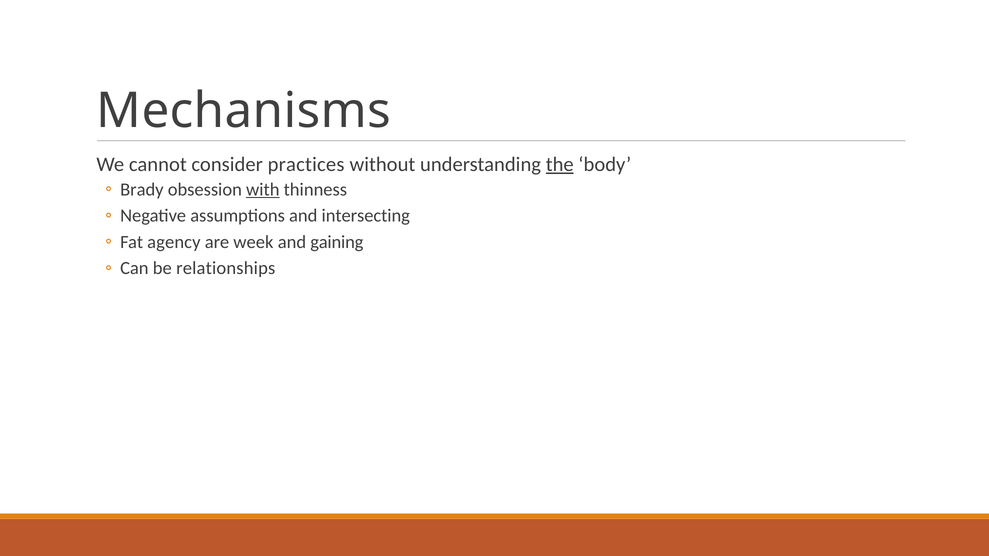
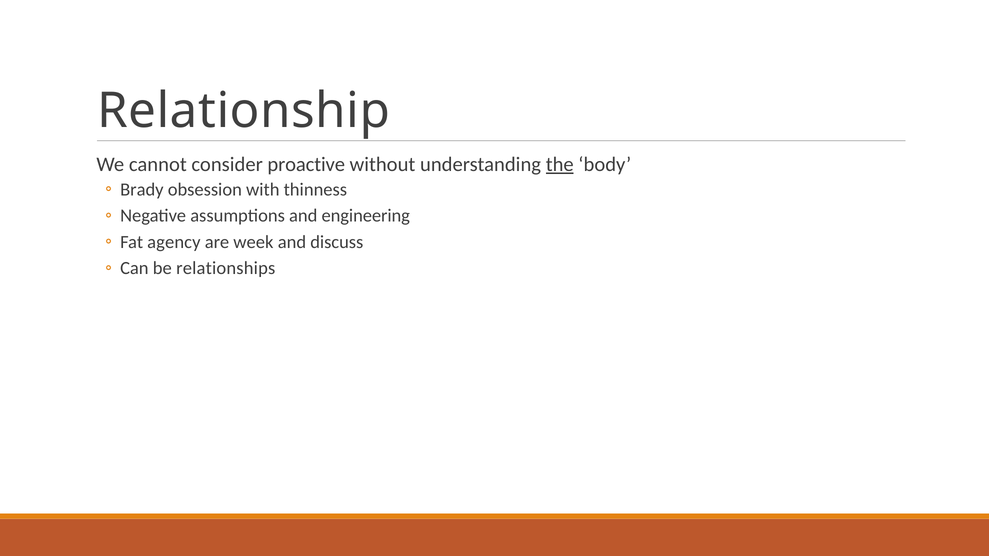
Mechanisms: Mechanisms -> Relationship (244, 111)
practices: practices -> proactive (306, 164)
with underline: present -> none (263, 190)
intersecting: intersecting -> engineering (366, 216)
gaining: gaining -> discuss (337, 242)
